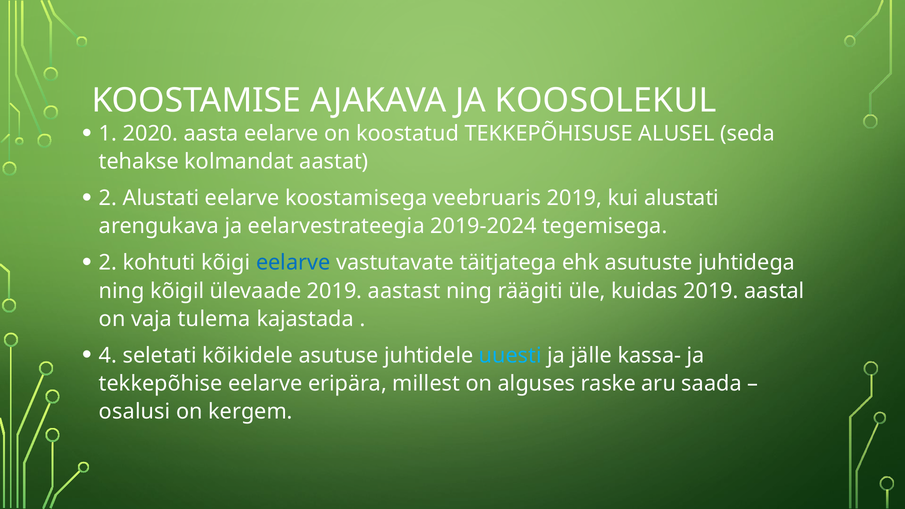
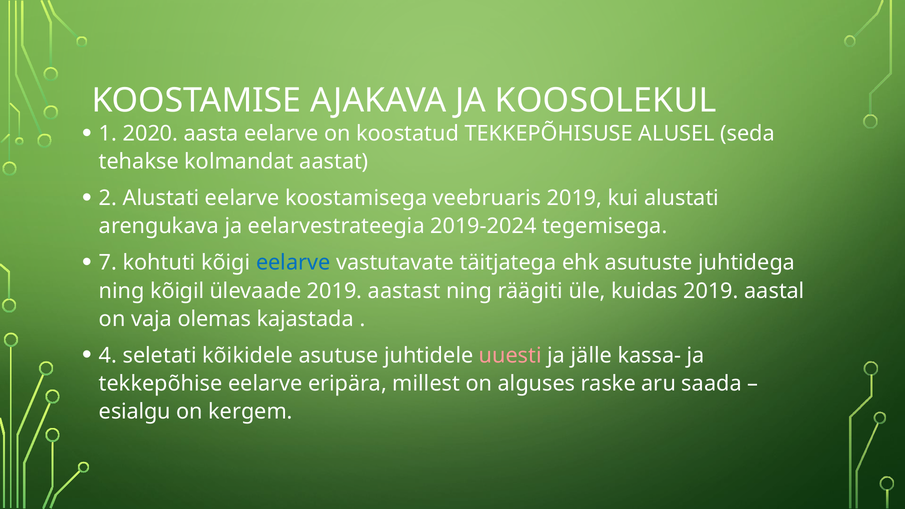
2: 2 -> 7 (108, 263)
tulema: tulema -> olemas (214, 319)
uuesti colour: light blue -> pink (510, 355)
osalusi: osalusi -> esialgu (135, 412)
